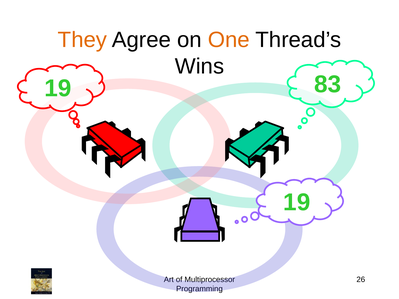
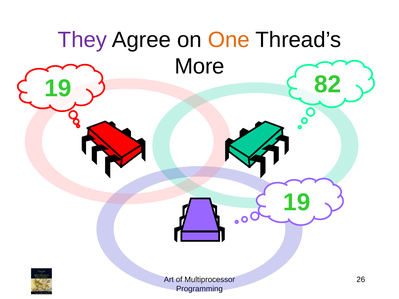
They colour: orange -> purple (82, 40)
Wins: Wins -> More (200, 66)
83: 83 -> 82 (328, 85)
